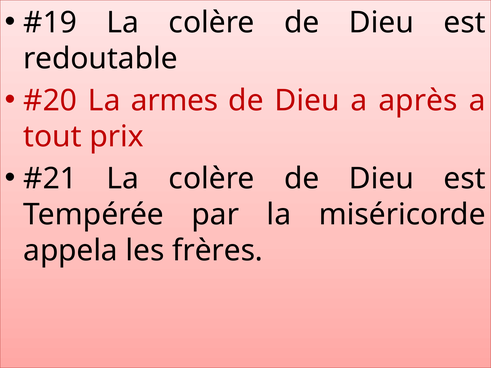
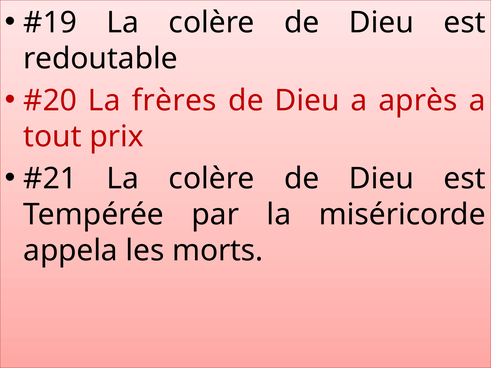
armes: armes -> frères (174, 101)
frères: frères -> morts (218, 251)
